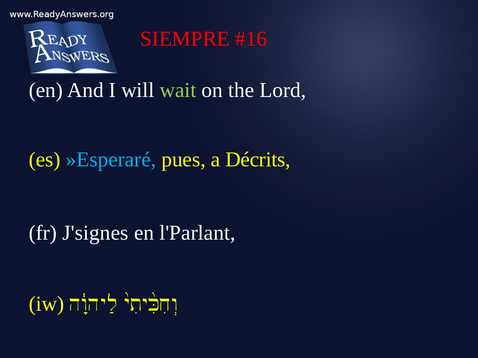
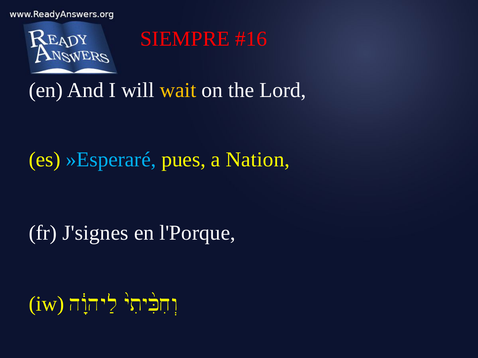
wait colour: light green -> yellow (178, 90)
Décrits: Décrits -> Nation (258, 160)
l'Parlant: l'Parlant -> l'Porque (197, 233)
